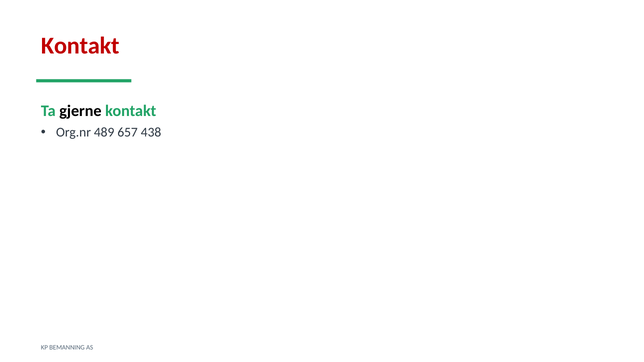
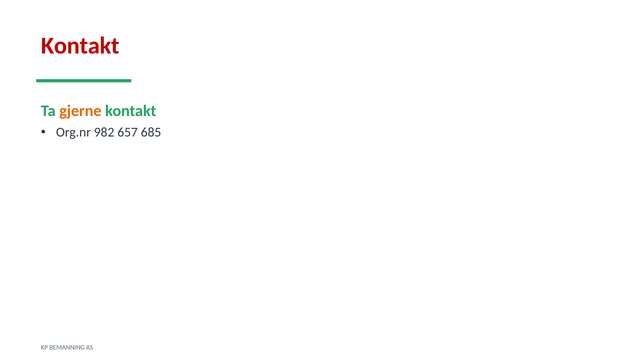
gjerne colour: black -> orange (80, 111)
489: 489 -> 982 (104, 132)
438: 438 -> 685 (151, 132)
